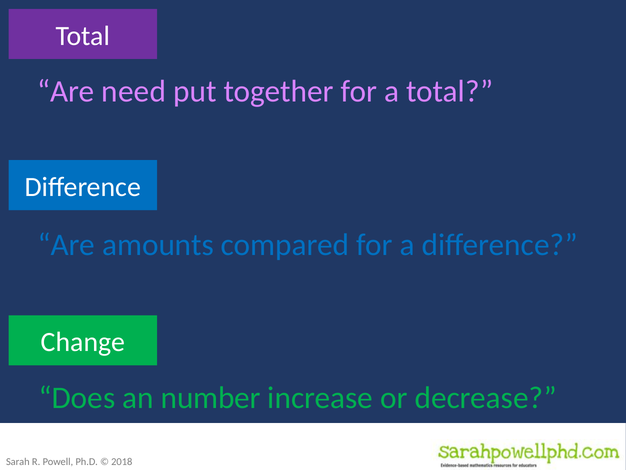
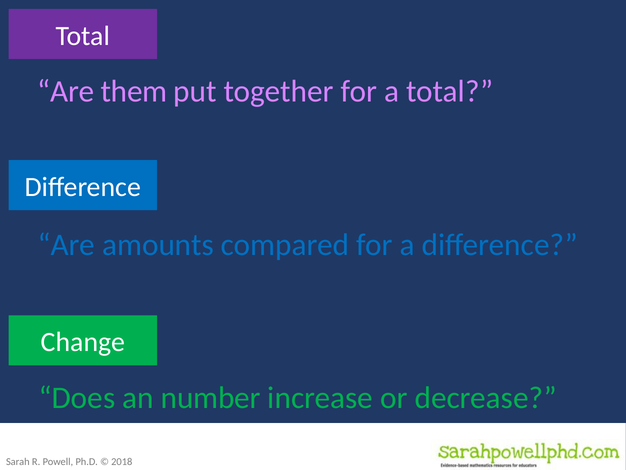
need: need -> them (134, 92)
